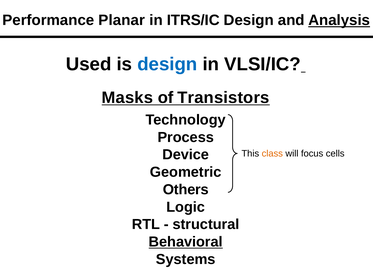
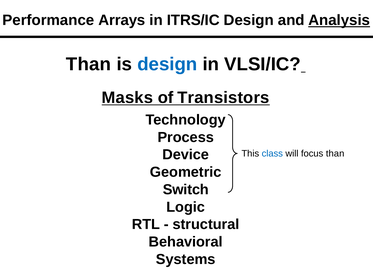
Planar: Planar -> Arrays (122, 20)
Used: Used -> Than (89, 64)
class colour: orange -> blue (272, 153)
focus cells: cells -> than (335, 153)
Others: Others -> Switch (186, 189)
Behavioral underline: present -> none (186, 242)
